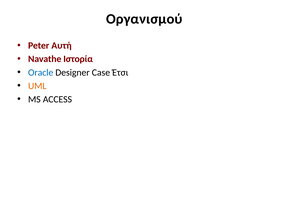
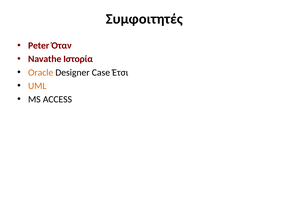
Οργανισμού: Οργανισμού -> Συμφοιτητές (144, 19)
Αυτή: Αυτή -> Όταν (62, 46)
Oracle colour: blue -> orange (41, 72)
